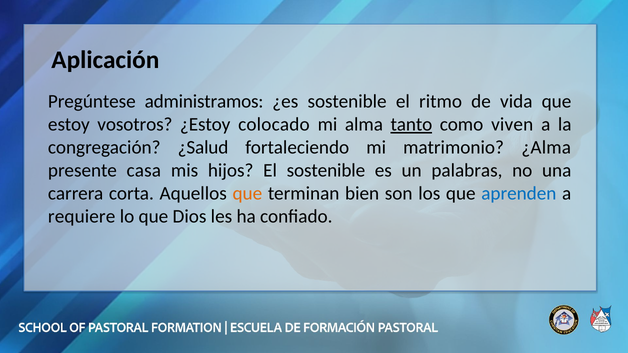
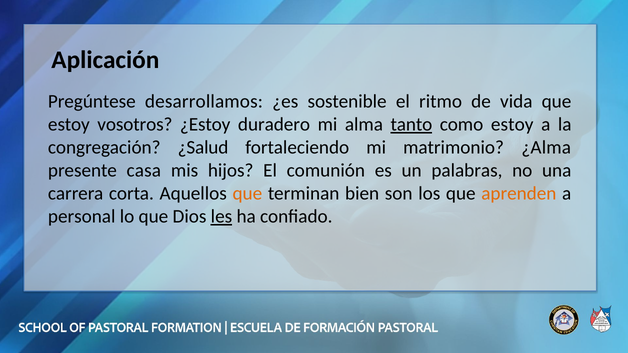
administramos: administramos -> desarrollamos (204, 102)
colocado: colocado -> duradero (274, 125)
como viven: viven -> estoy (512, 125)
El sostenible: sostenible -> comunión (326, 171)
aprenden colour: blue -> orange (519, 194)
requiere: requiere -> personal (82, 217)
les underline: none -> present (221, 217)
